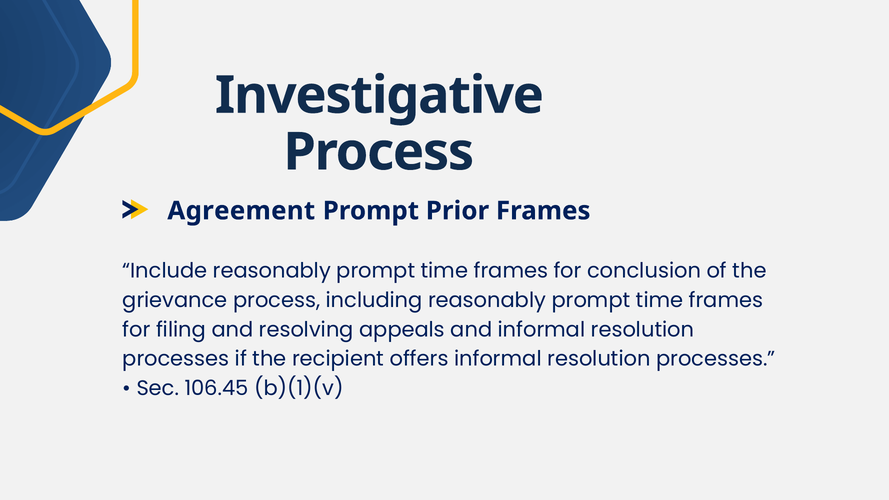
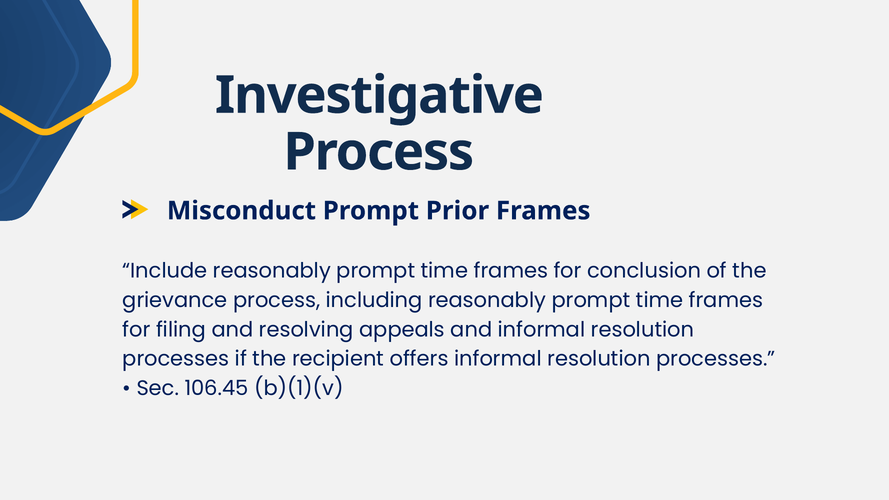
Agreement: Agreement -> Misconduct (241, 211)
